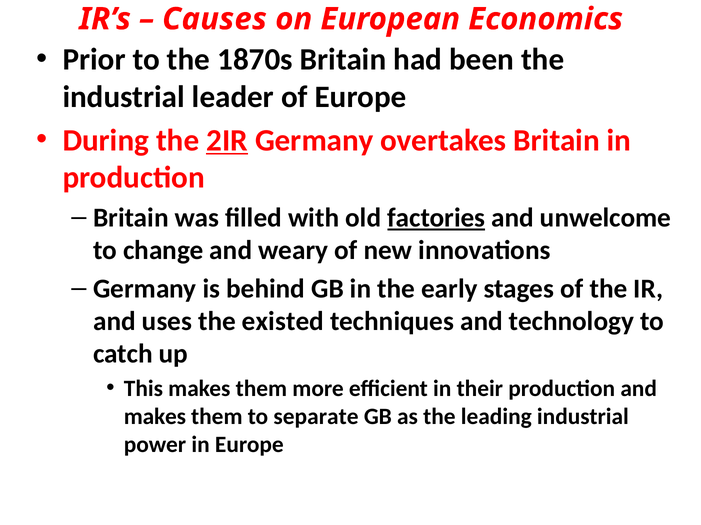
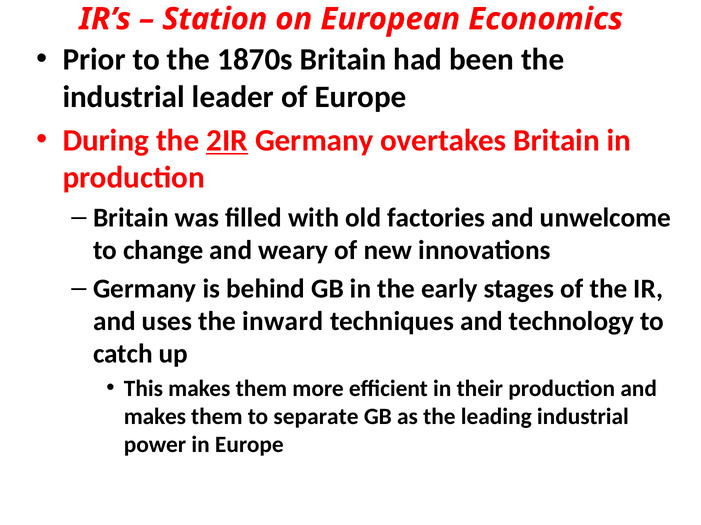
Causes: Causes -> Station (215, 19)
factories underline: present -> none (436, 218)
existed: existed -> inward (283, 322)
